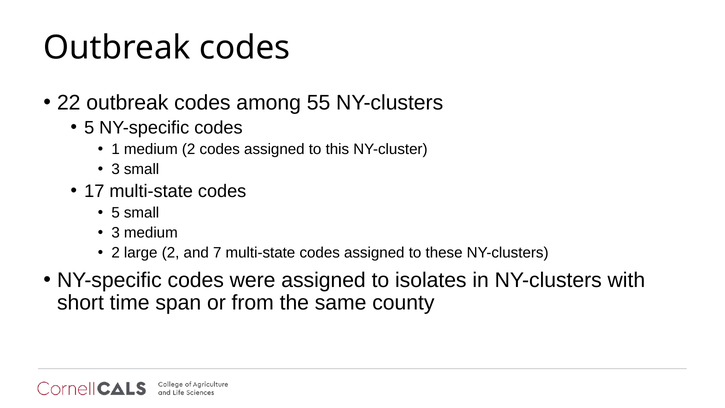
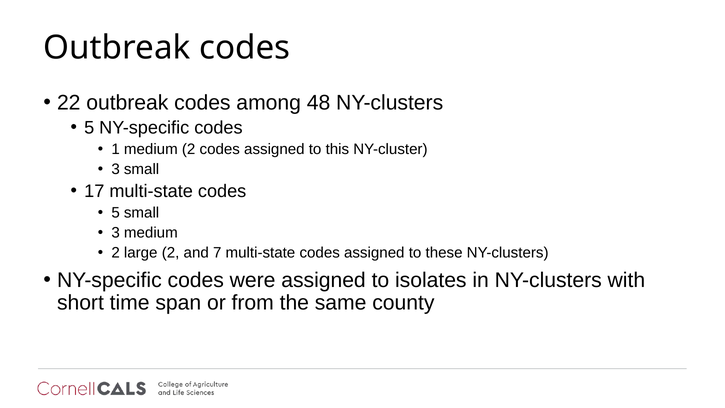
55: 55 -> 48 (319, 102)
